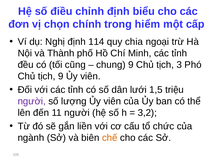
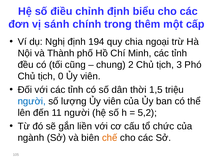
chọn: chọn -> sánh (57, 24)
hiểm: hiểm -> thêm (148, 24)
114: 114 -> 194 (96, 42)
chung 9: 9 -> 2 (131, 64)
tịch 9: 9 -> 0 (61, 76)
lưới: lưới -> thời (138, 89)
người colour: purple -> blue (32, 101)
3,2: 3,2 -> 5,2 (147, 112)
